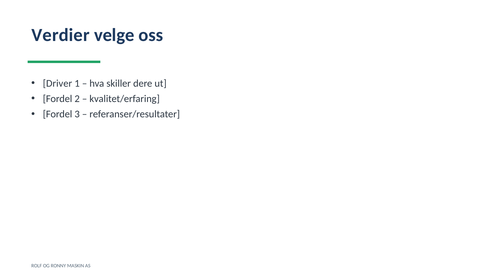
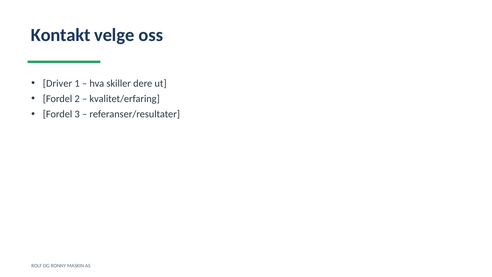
Verdier: Verdier -> Kontakt (61, 35)
